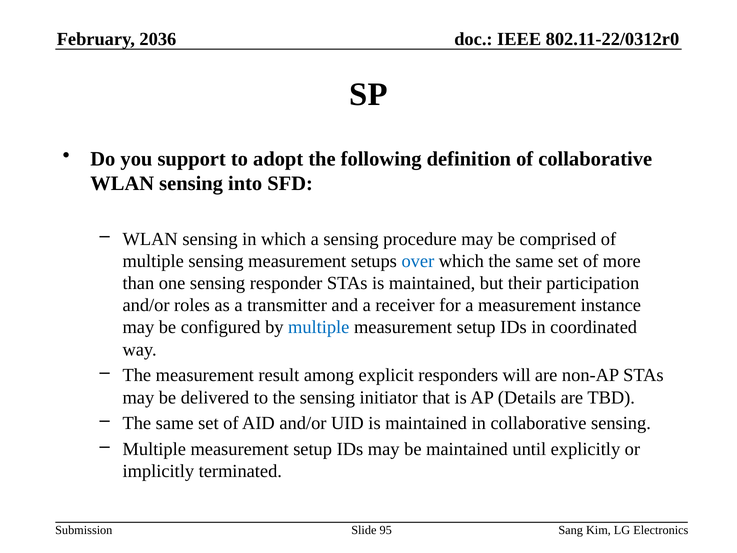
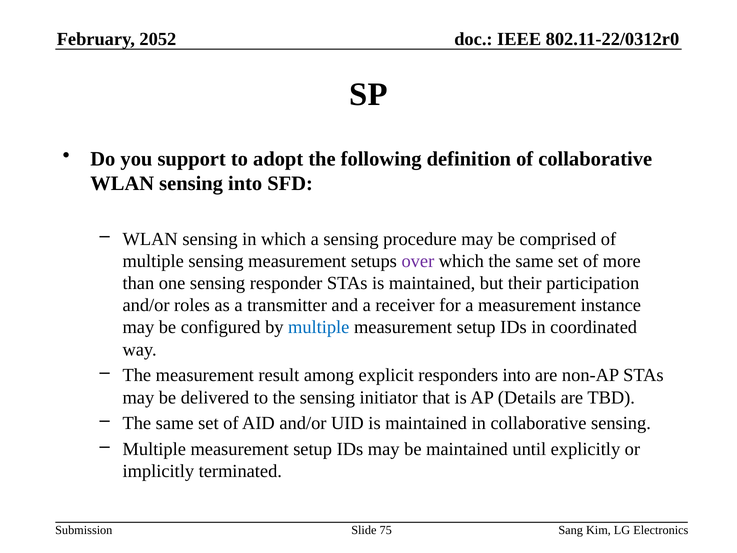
2036: 2036 -> 2052 (158, 39)
over colour: blue -> purple (418, 261)
responders will: will -> into (517, 375)
95: 95 -> 75 (386, 530)
